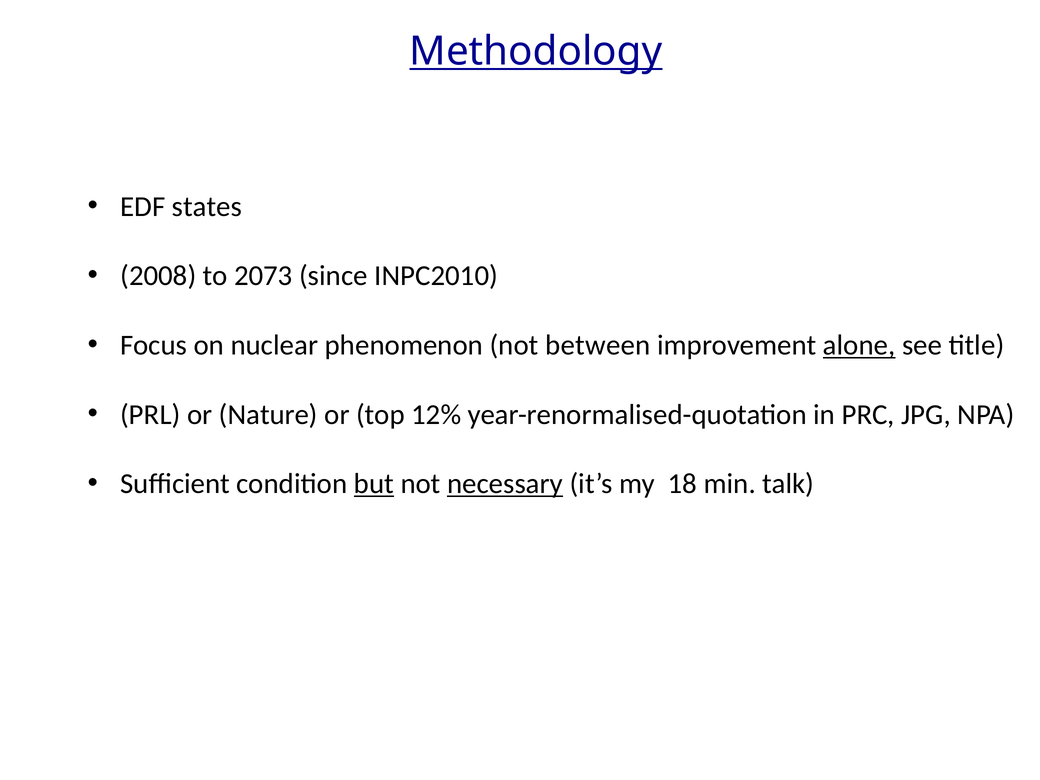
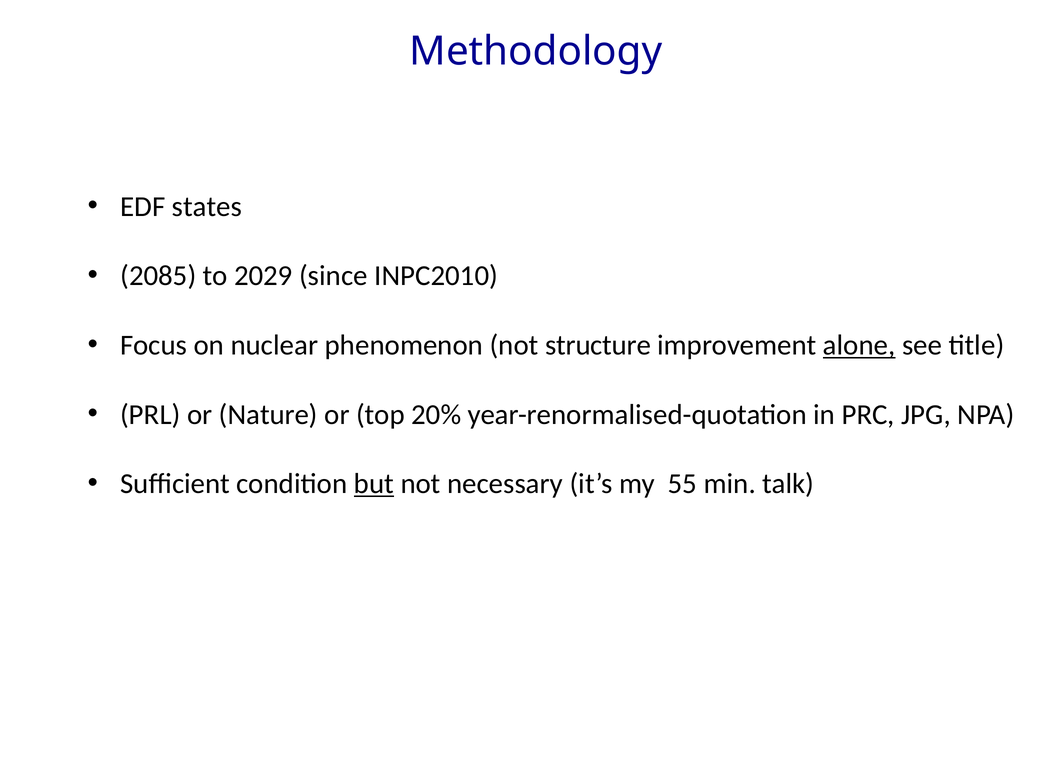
Methodology underline: present -> none (536, 52)
2008: 2008 -> 2085 (158, 276)
2073: 2073 -> 2029 (263, 276)
between: between -> structure (598, 345)
12%: 12% -> 20% (436, 415)
necessary underline: present -> none (505, 484)
18: 18 -> 55 (682, 484)
